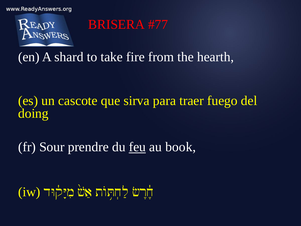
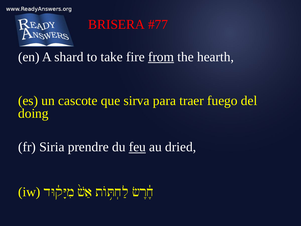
from underline: none -> present (161, 57)
Sour: Sour -> Siria (52, 147)
book: book -> dried (181, 147)
